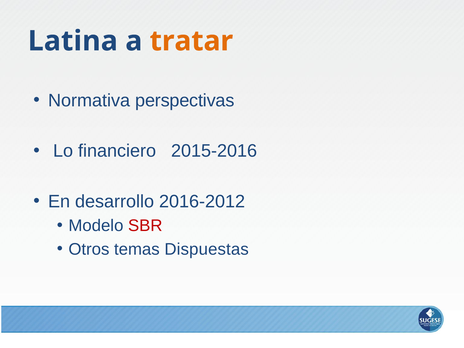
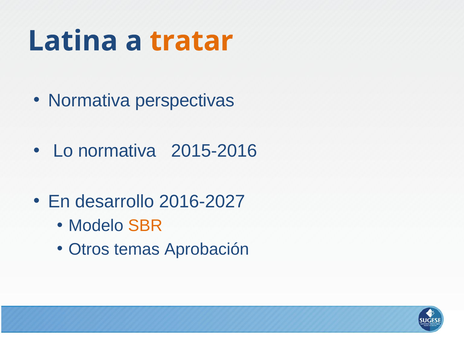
Lo financiero: financiero -> normativa (117, 151)
2016-2012: 2016-2012 -> 2016-2027 (202, 202)
SBR colour: red -> orange (145, 226)
Dispuestas: Dispuestas -> Aprobación (207, 249)
